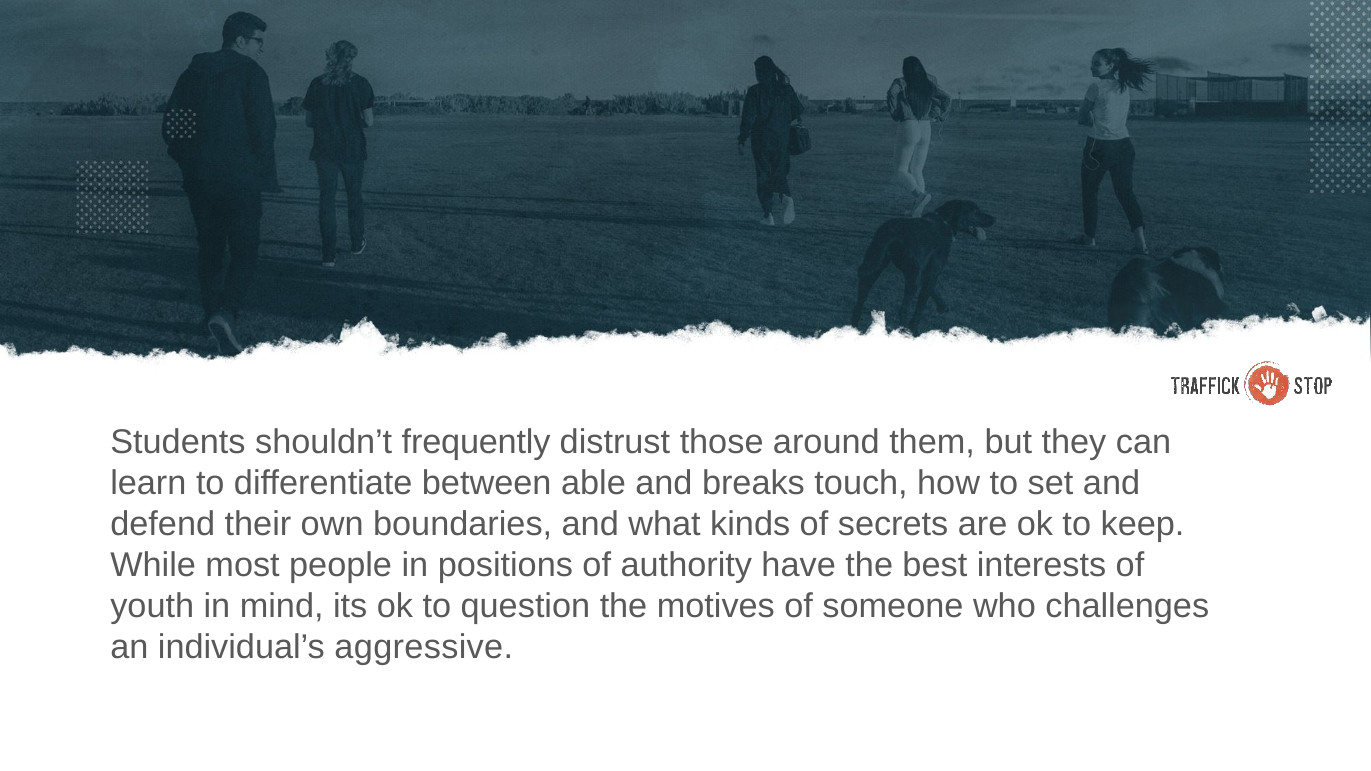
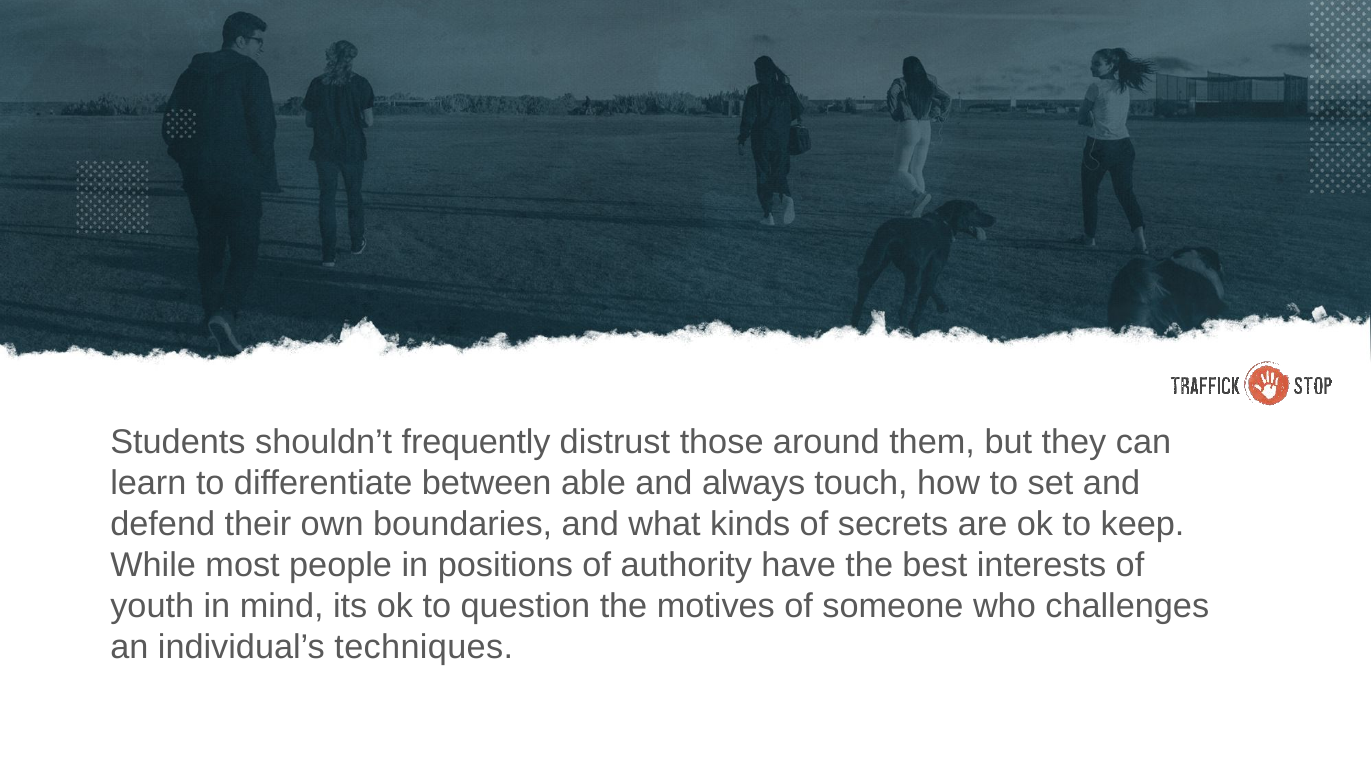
breaks: breaks -> always (754, 483)
aggressive: aggressive -> techniques (424, 648)
